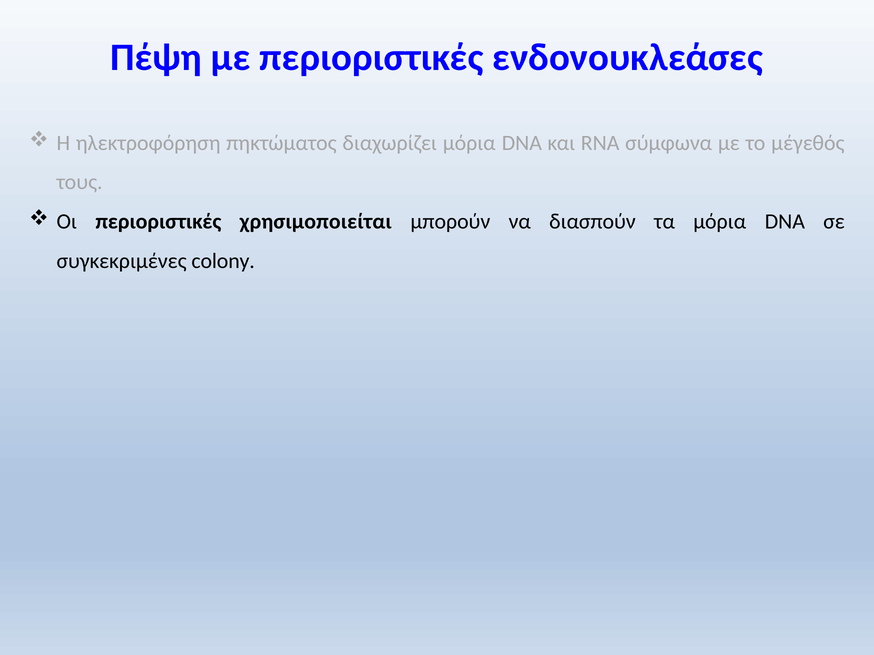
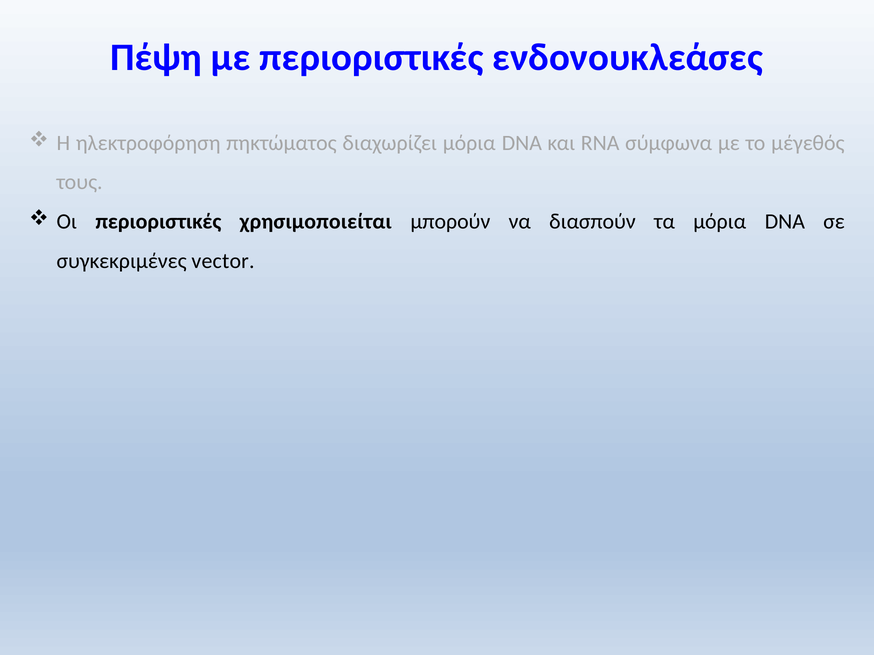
colony: colony -> vector (223, 261)
